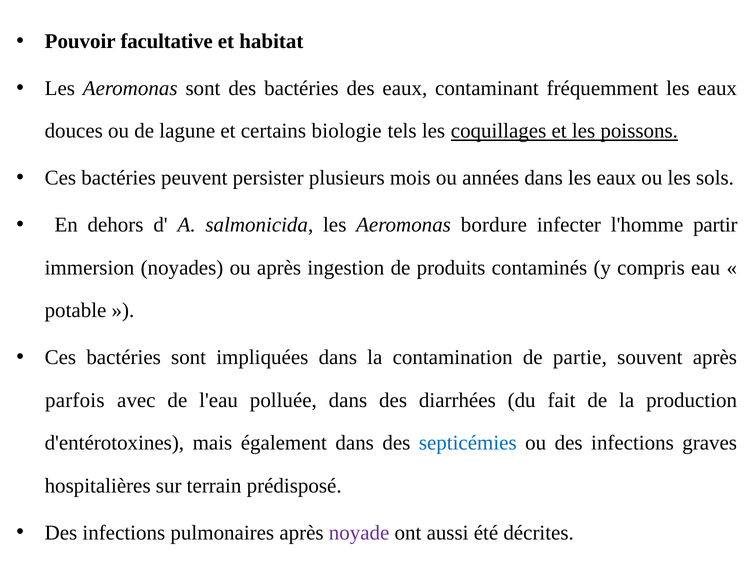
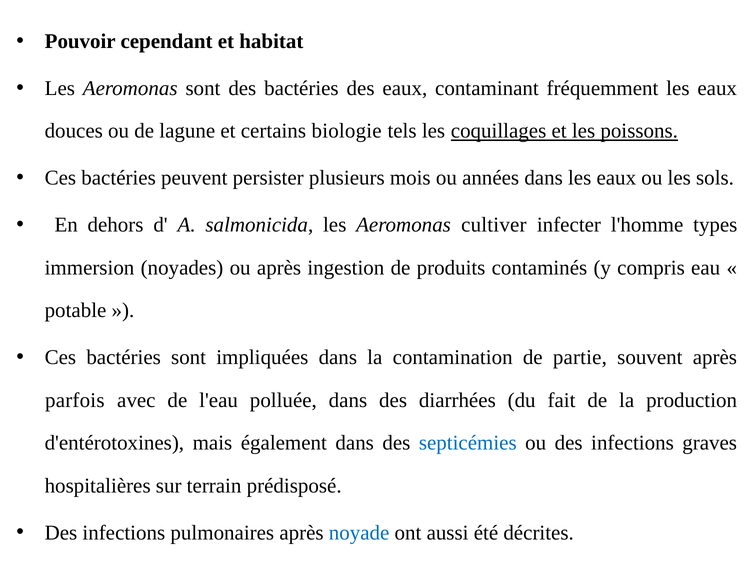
facultative: facultative -> cependant (167, 41)
bordure: bordure -> cultiver (494, 225)
partir: partir -> types (715, 225)
noyade colour: purple -> blue (359, 532)
